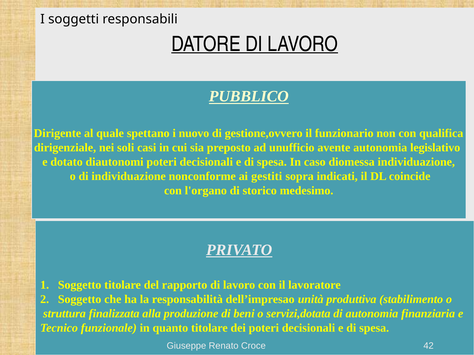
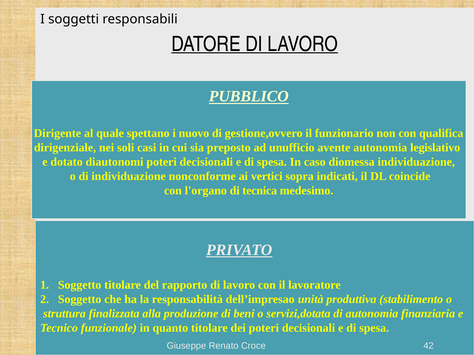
gestiti: gestiti -> vertici (267, 176)
storico: storico -> tecnica (260, 191)
